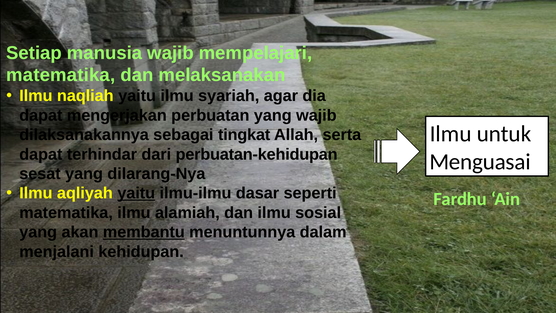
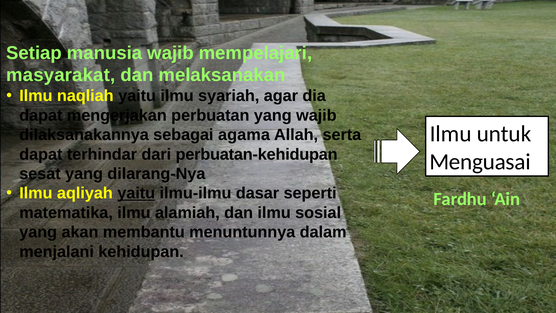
matematika: matematika -> masyarakat (61, 75)
tingkat: tingkat -> agama (244, 135)
membantu underline: present -> none (144, 232)
